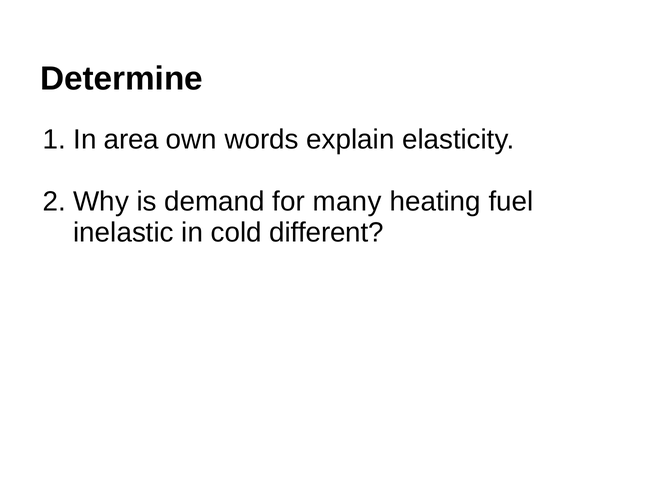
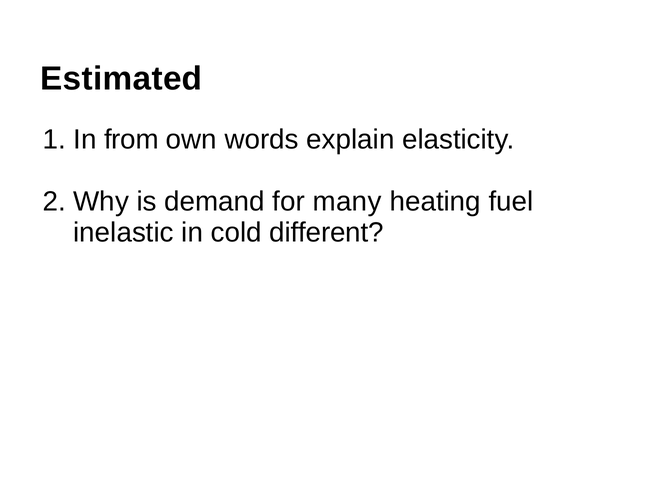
Determine: Determine -> Estimated (121, 79)
area: area -> from (131, 139)
